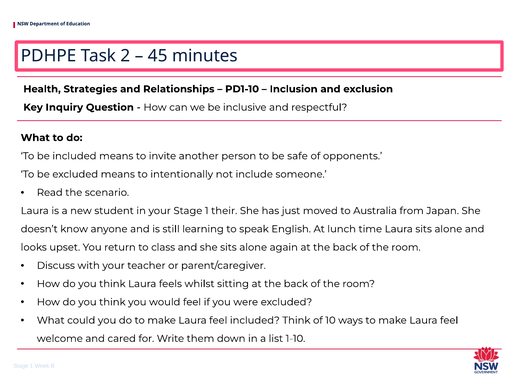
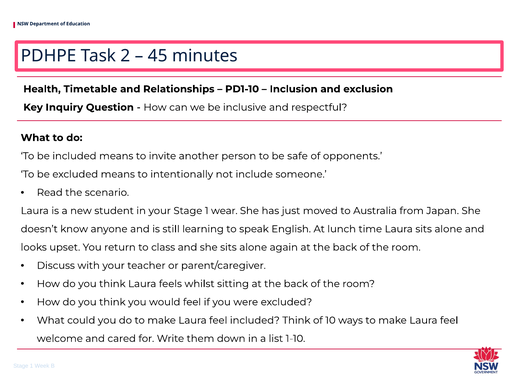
Strategies: Strategies -> Timetable (90, 89)
their: their -> wear (224, 211)
